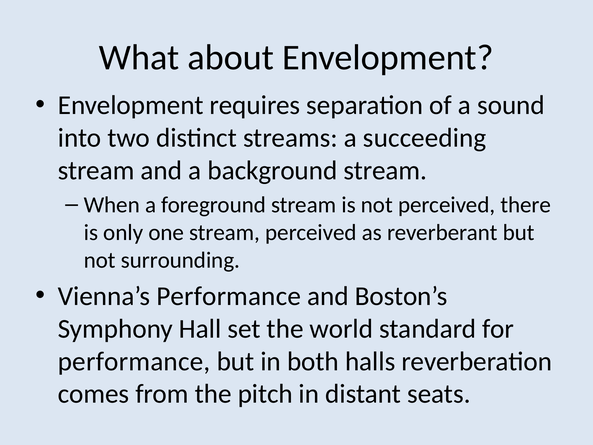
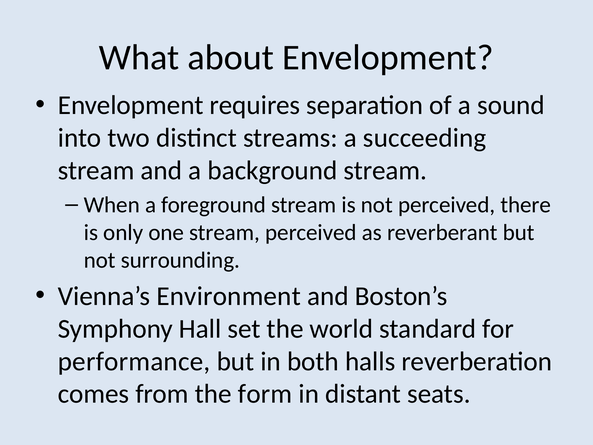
Vienna’s Performance: Performance -> Environment (229, 296)
pitch: pitch -> form (265, 394)
